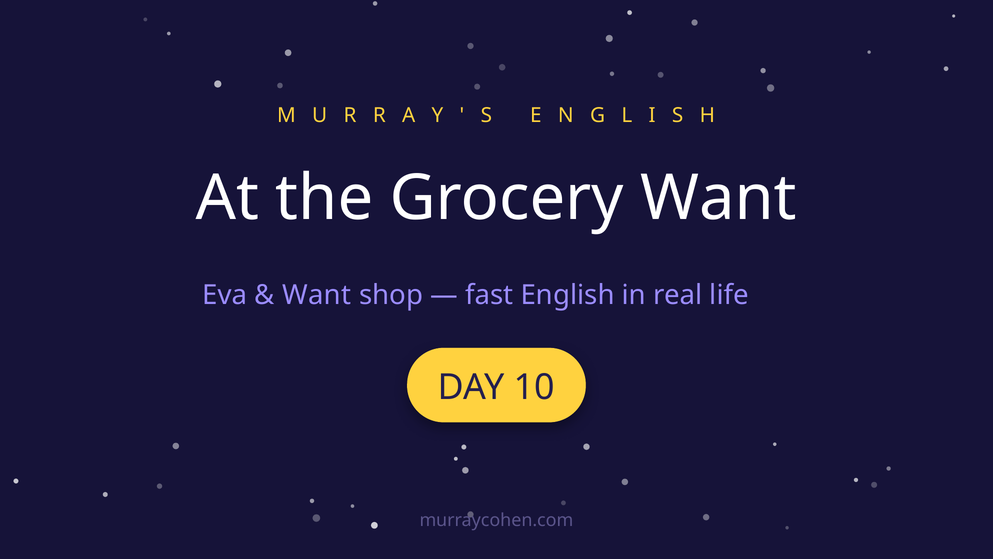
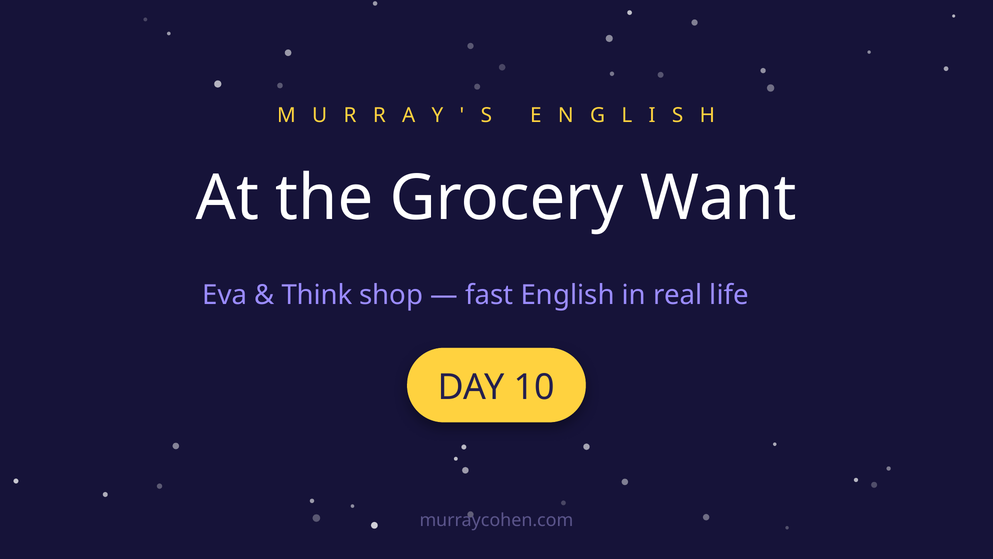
Want: Want -> Think (317, 295)
